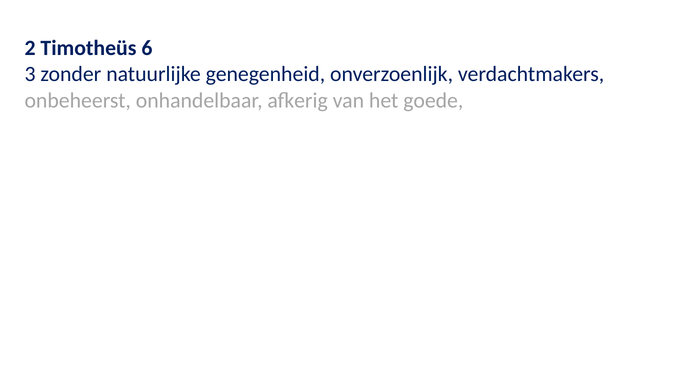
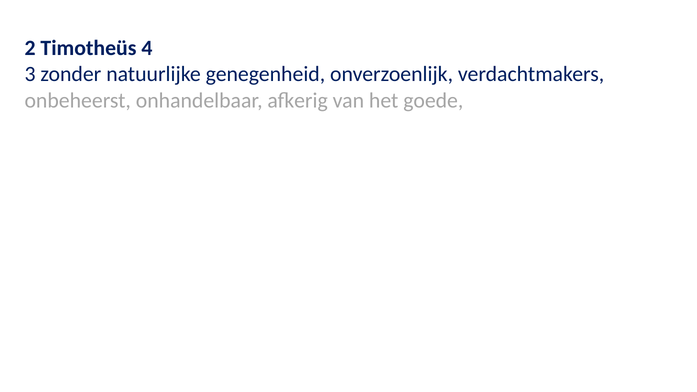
6: 6 -> 4 (147, 48)
